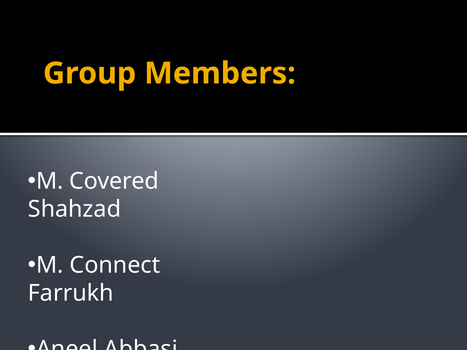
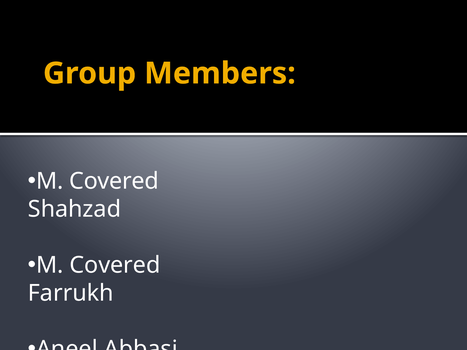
Connect: Connect -> Covered (115, 265)
